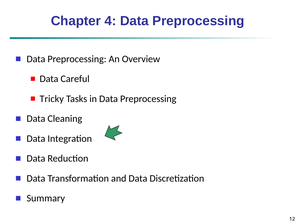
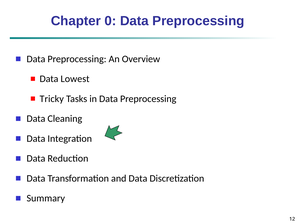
4: 4 -> 0 (110, 21)
Careful: Careful -> Lowest (75, 79)
